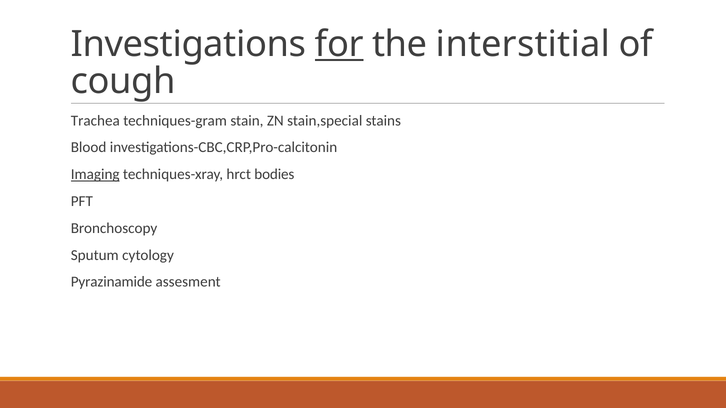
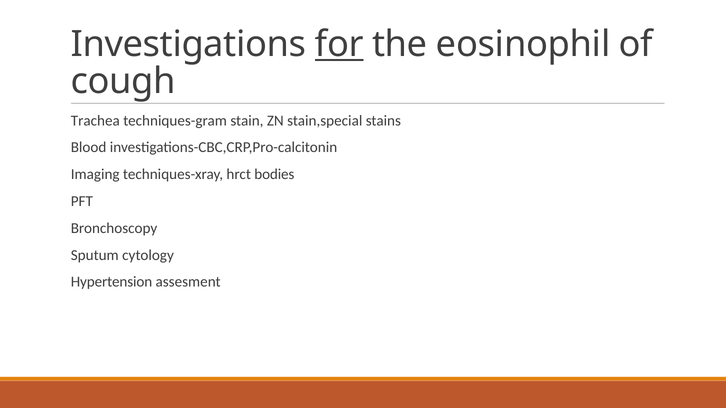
interstitial: interstitial -> eosinophil (523, 44)
Imaging underline: present -> none (95, 175)
Pyrazinamide: Pyrazinamide -> Hypertension (112, 282)
